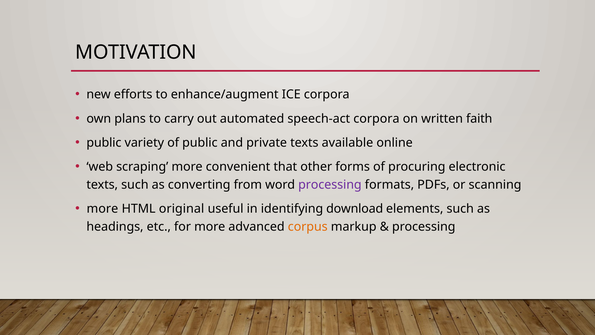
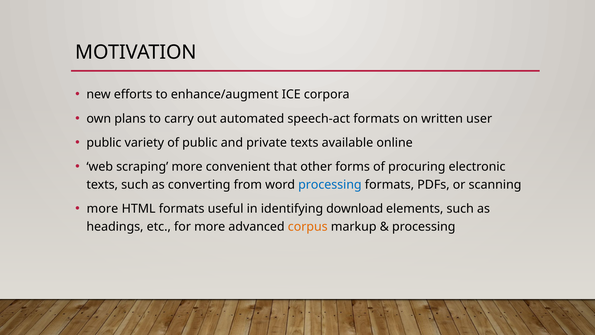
speech-act corpora: corpora -> formats (376, 119)
faith: faith -> user (479, 119)
processing colour: purple -> blue (330, 184)
HTML original: original -> formats (182, 209)
